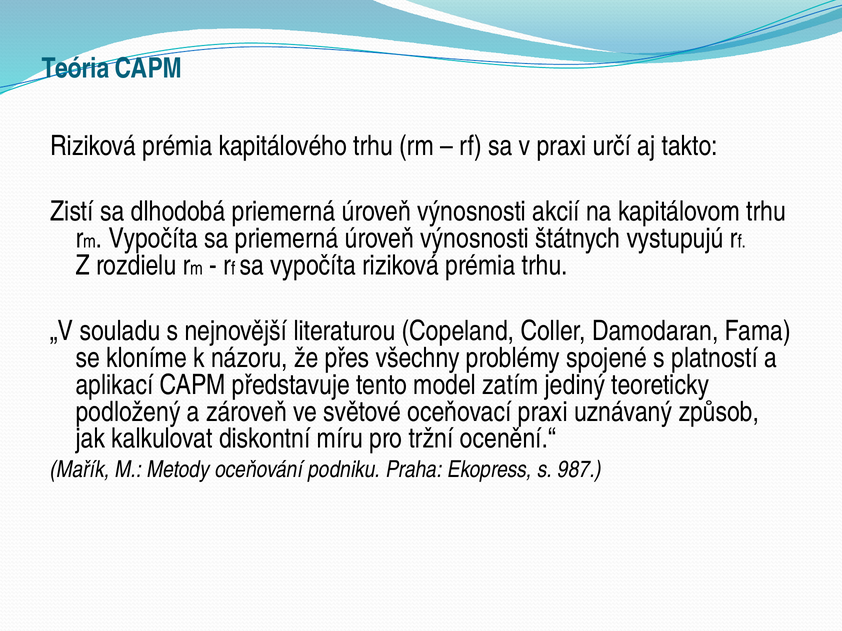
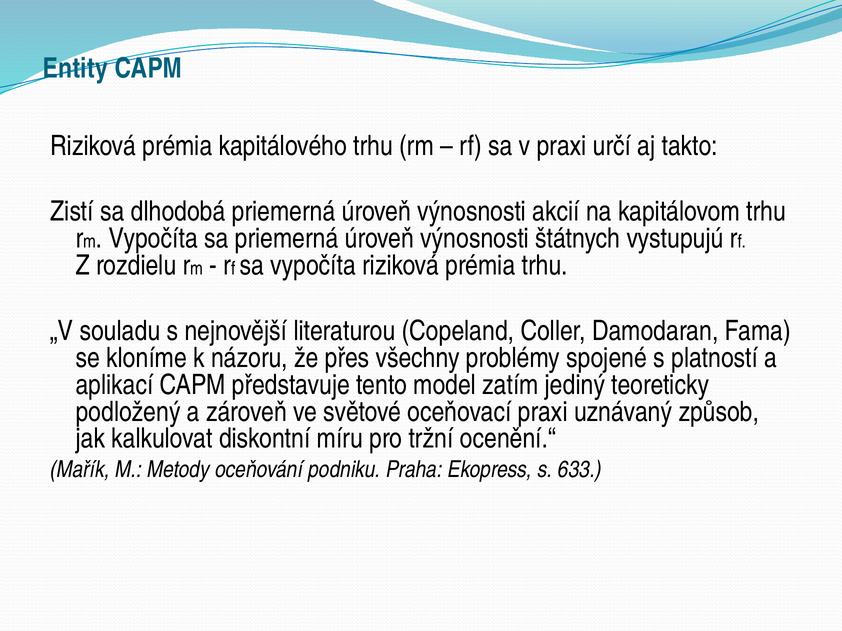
Teória: Teória -> Entity (75, 69)
987: 987 -> 633 (580, 470)
